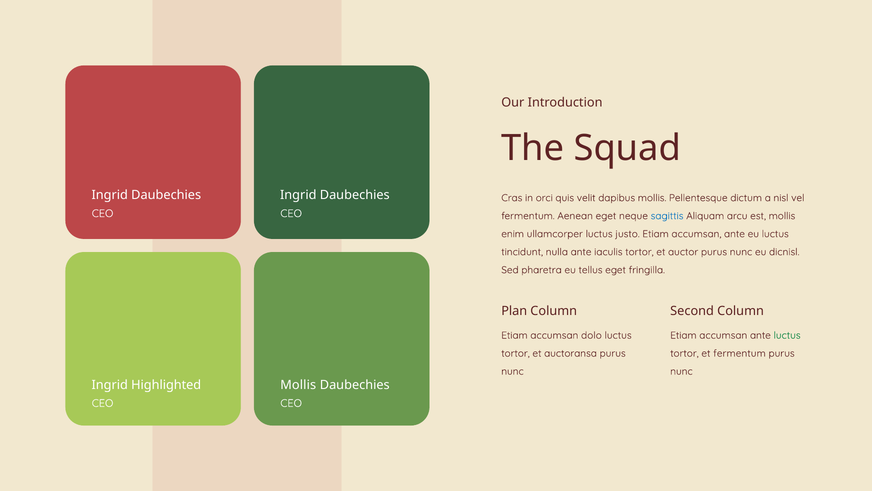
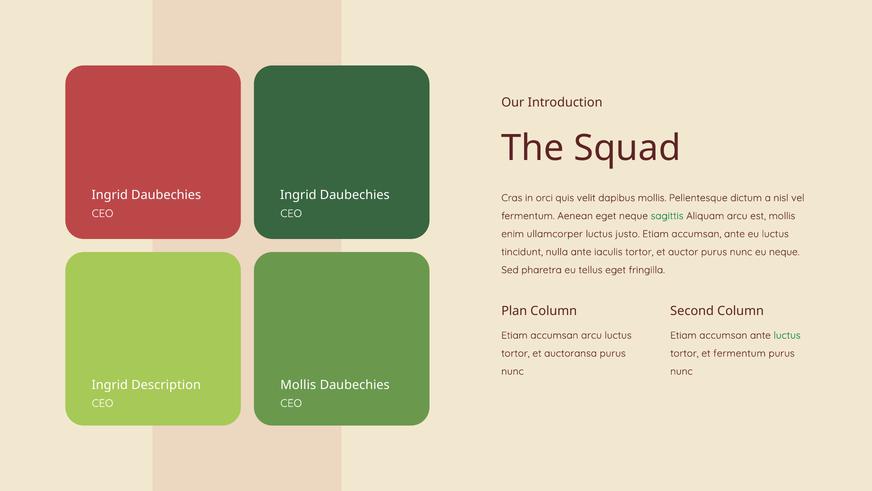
sagittis colour: blue -> green (667, 216)
eu dicnisl: dicnisl -> neque (784, 252)
accumsan dolo: dolo -> arcu (591, 335)
Highlighted: Highlighted -> Description (166, 385)
